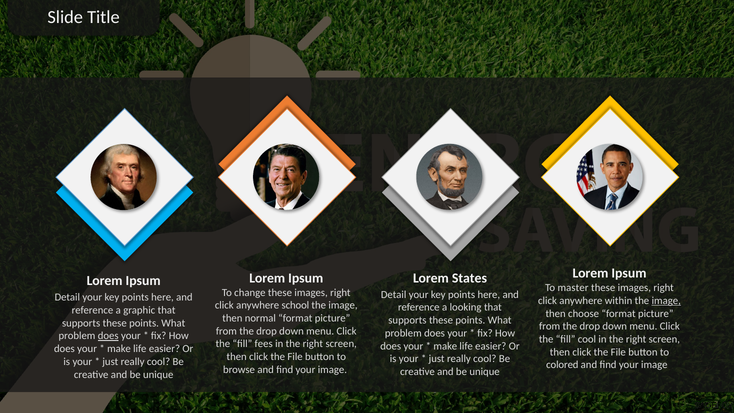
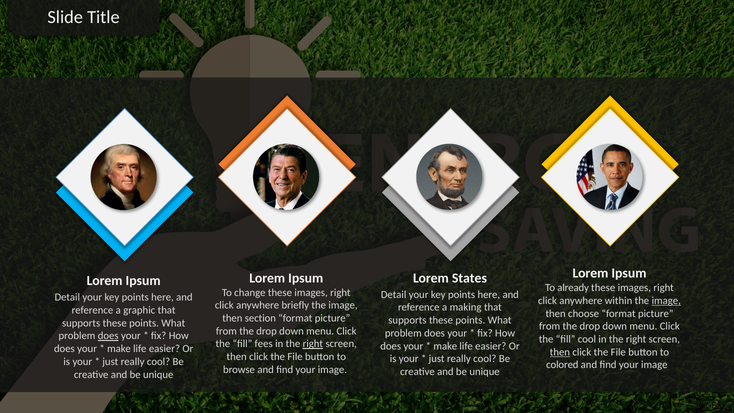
master: master -> already (573, 288)
school: school -> briefly (295, 305)
looking: looking -> making (466, 307)
normal: normal -> section (260, 318)
right underline: none -> present (313, 344)
then underline: none -> present (560, 352)
